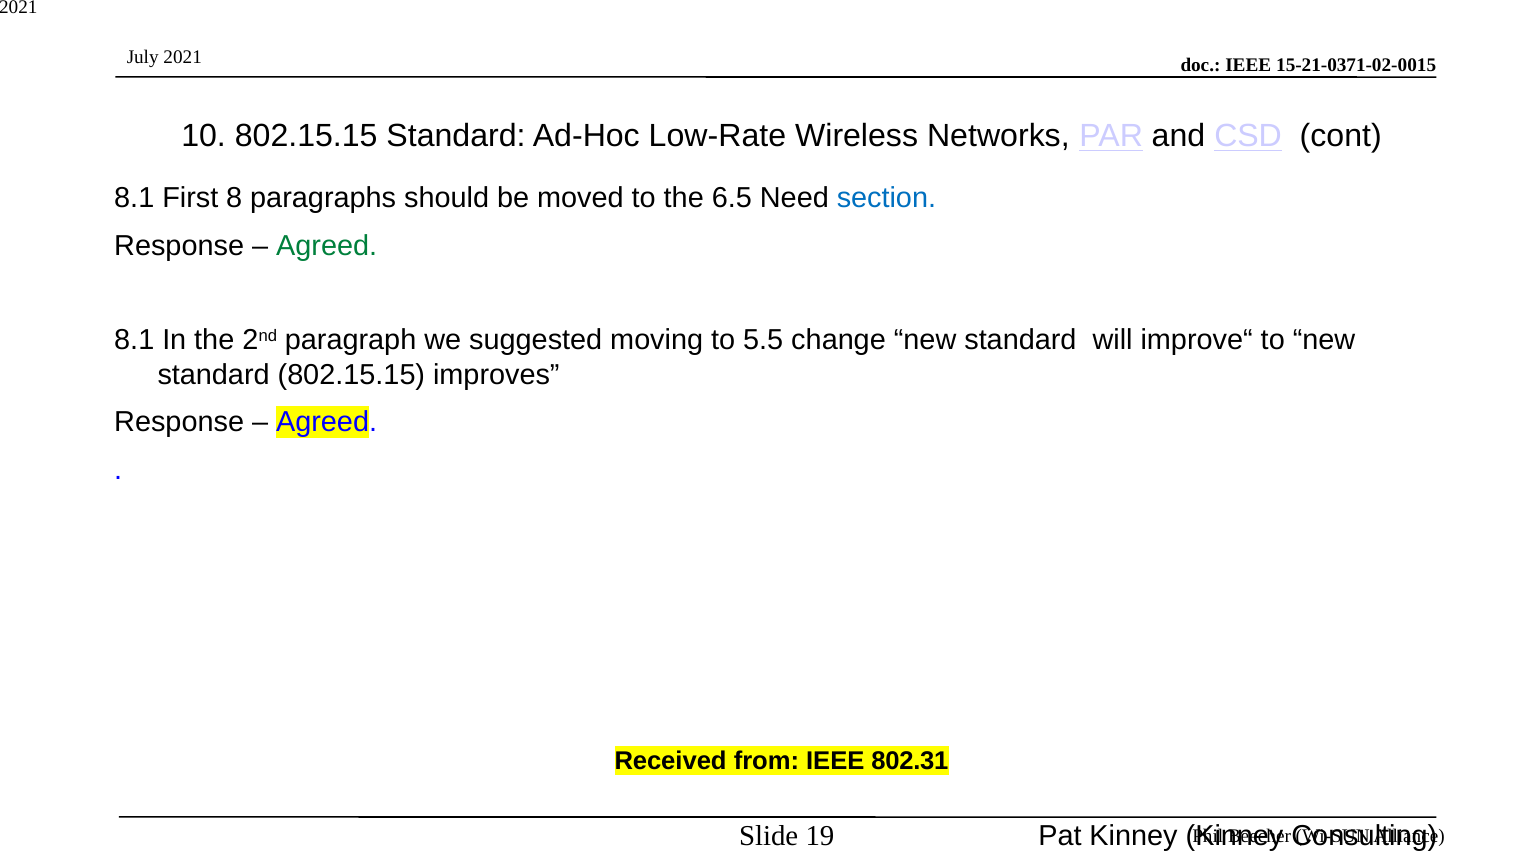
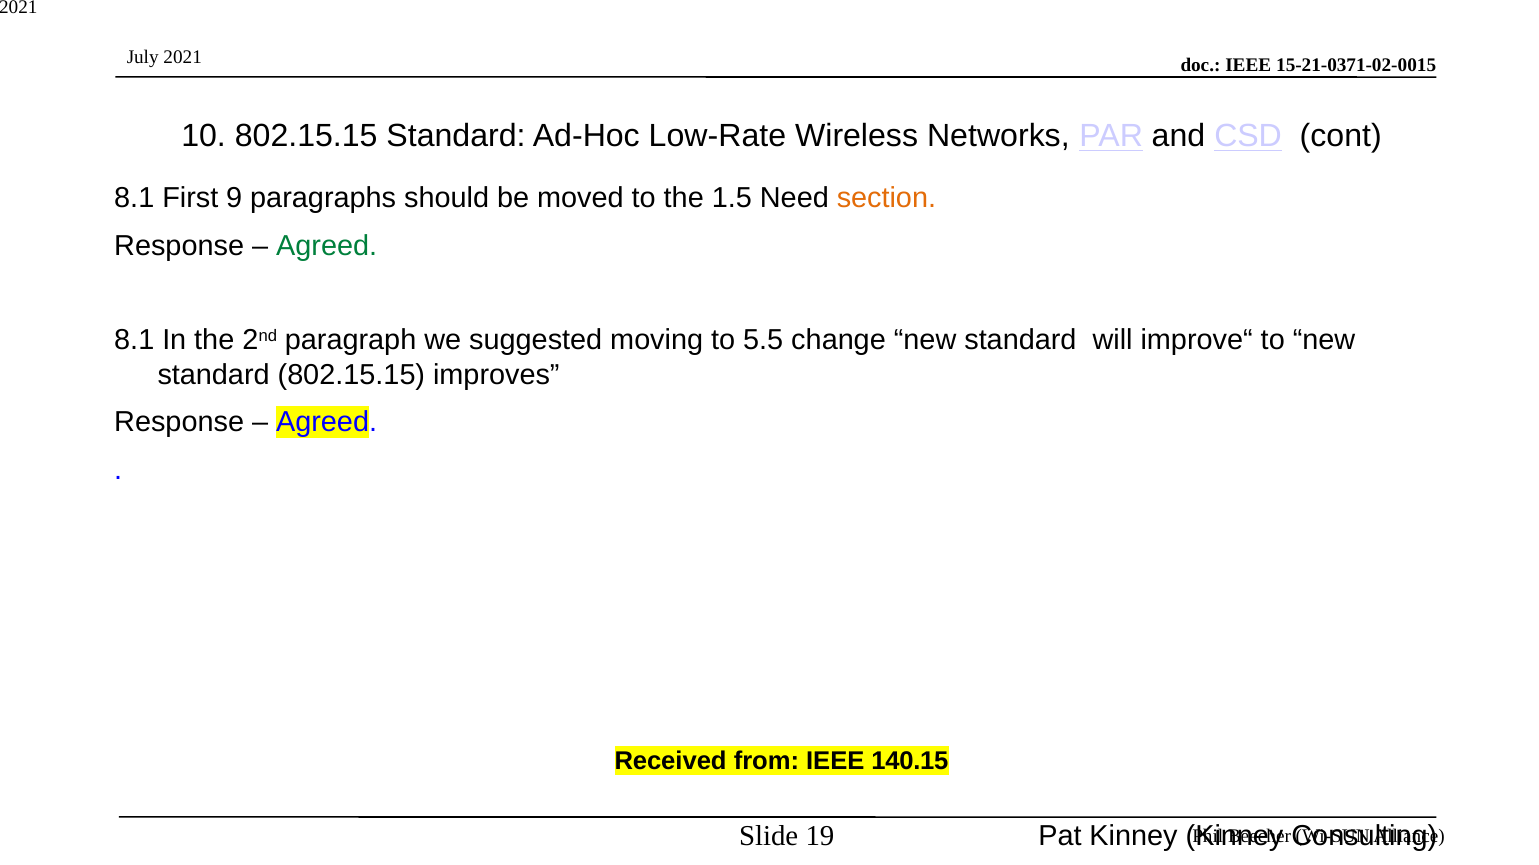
8: 8 -> 9 (234, 198)
6.5: 6.5 -> 1.5 (732, 198)
section colour: blue -> orange (886, 198)
802.31: 802.31 -> 140.15 (910, 762)
